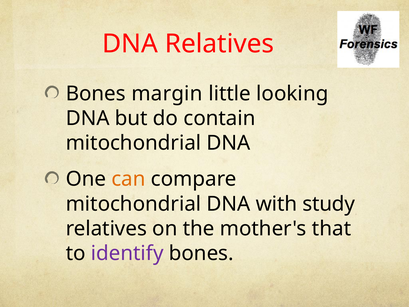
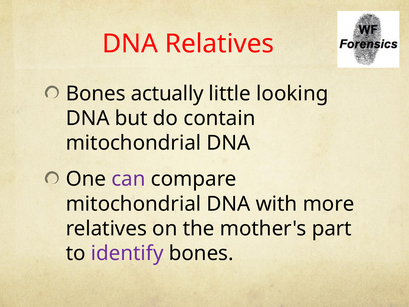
margin: margin -> actually (167, 93)
can colour: orange -> purple (128, 179)
study: study -> more (329, 204)
that: that -> part (332, 228)
